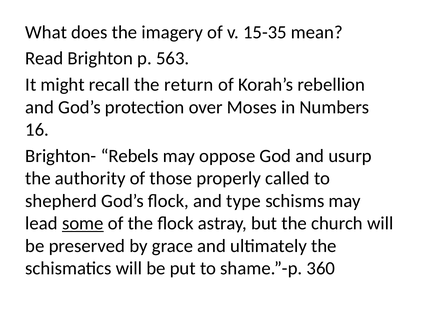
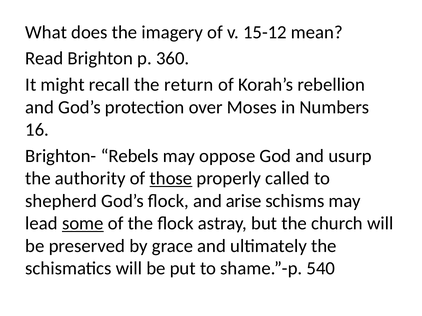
15-35: 15-35 -> 15-12 (265, 32)
563: 563 -> 360 (173, 59)
those underline: none -> present (171, 179)
type: type -> arise (244, 201)
360: 360 -> 540 (321, 269)
